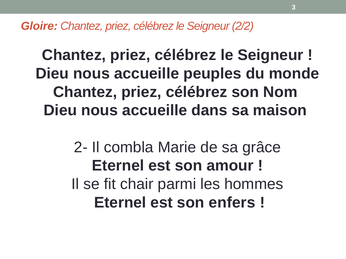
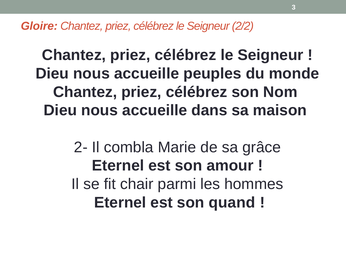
enfers: enfers -> quand (232, 203)
